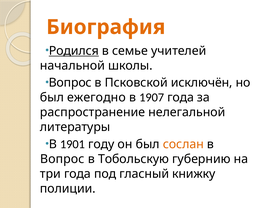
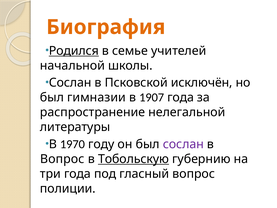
Вопрос: Вопрос -> Сослан (70, 83)
ежегодно: ежегодно -> гимназии (96, 97)
1901: 1901 -> 1970 (72, 144)
сослан colour: orange -> purple (183, 144)
Тобольскую underline: none -> present (134, 159)
гласный книжку: книжку -> вопрос (194, 174)
